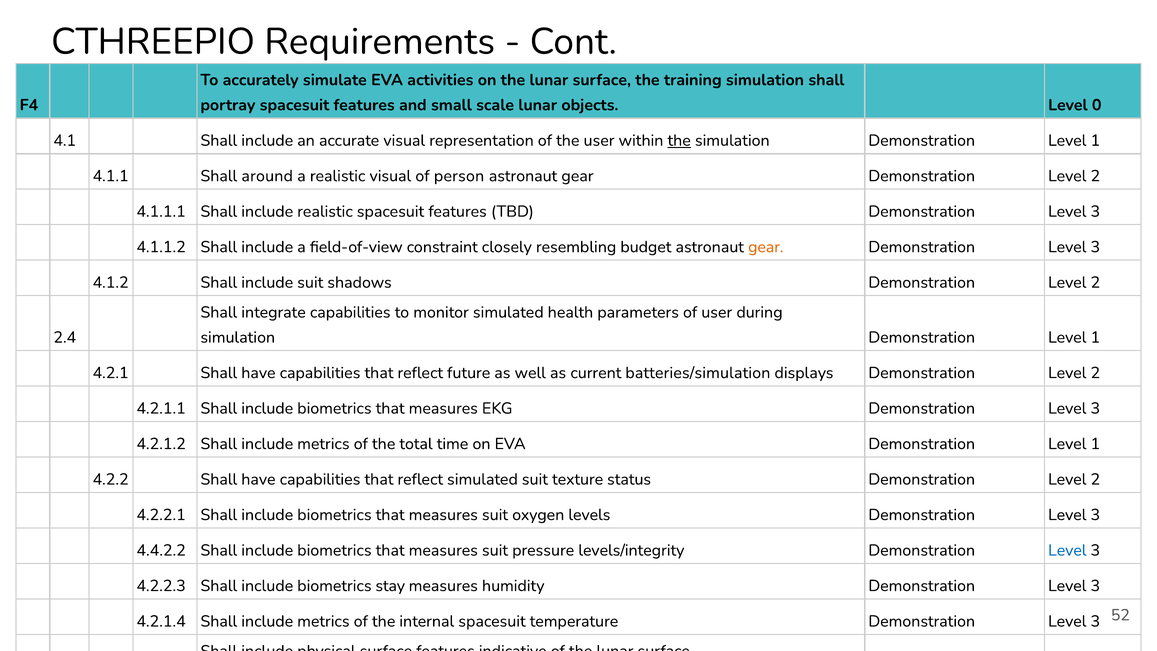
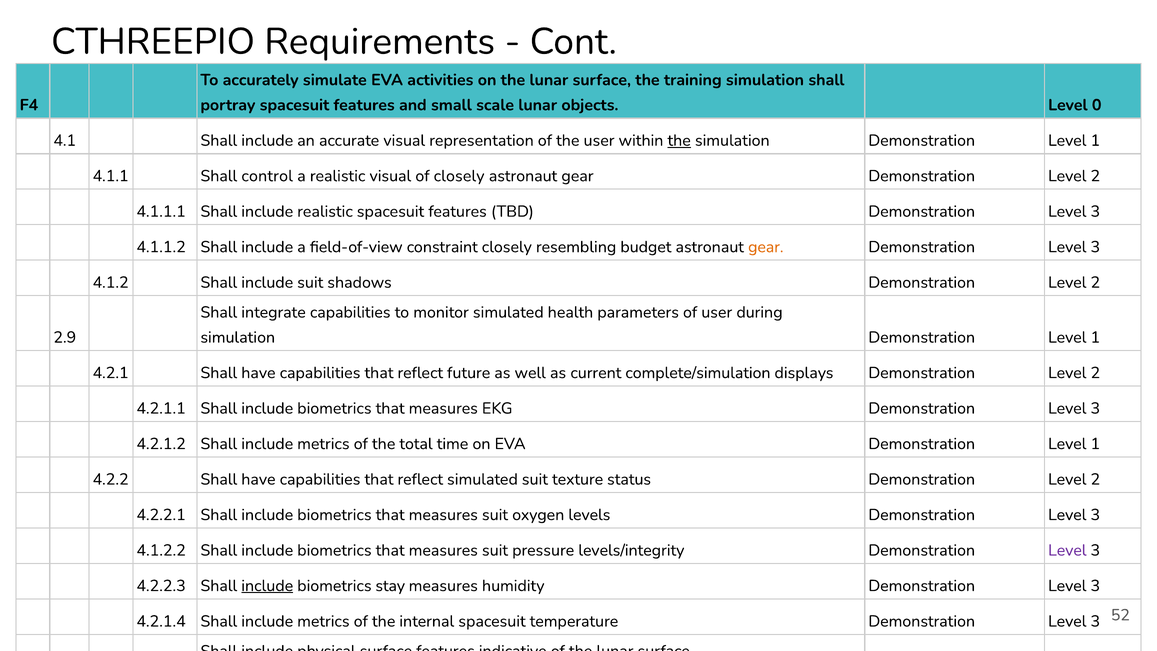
around: around -> control (267, 176)
of person: person -> closely (459, 176)
2.4: 2.4 -> 2.9 (65, 337)
batteries/simulation: batteries/simulation -> complete/simulation (698, 373)
4.4.2.2: 4.4.2.2 -> 4.1.2.2 (161, 550)
Level colour: blue -> purple (1067, 550)
include underline: none -> present (267, 586)
